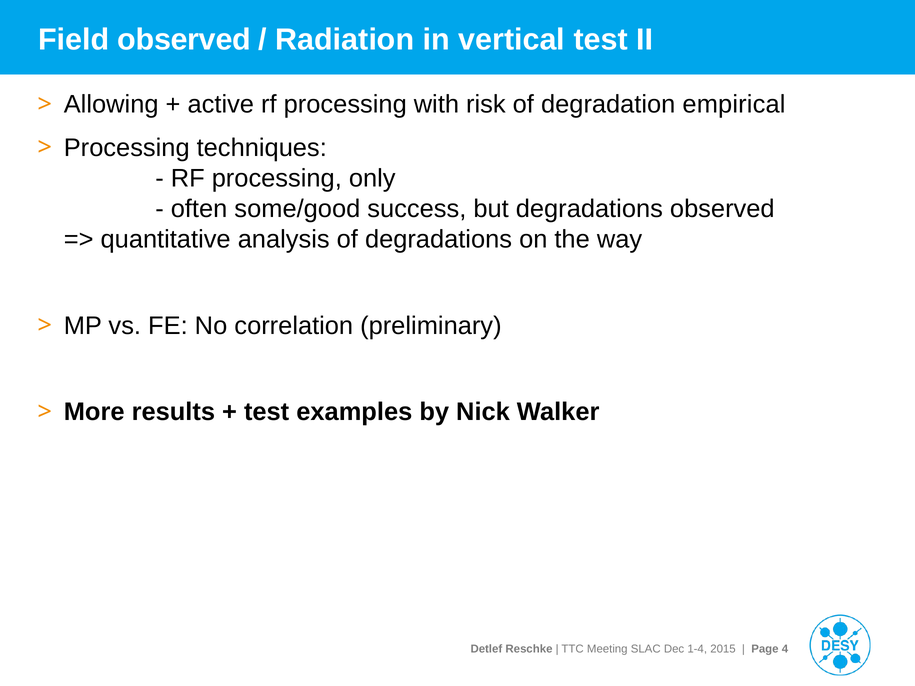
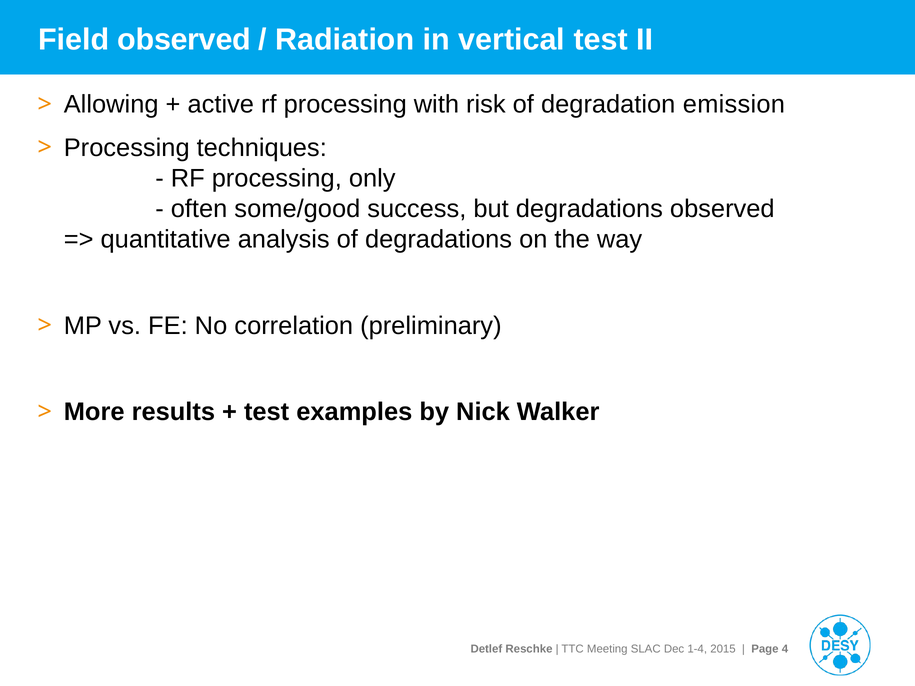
empirical: empirical -> emission (734, 105)
